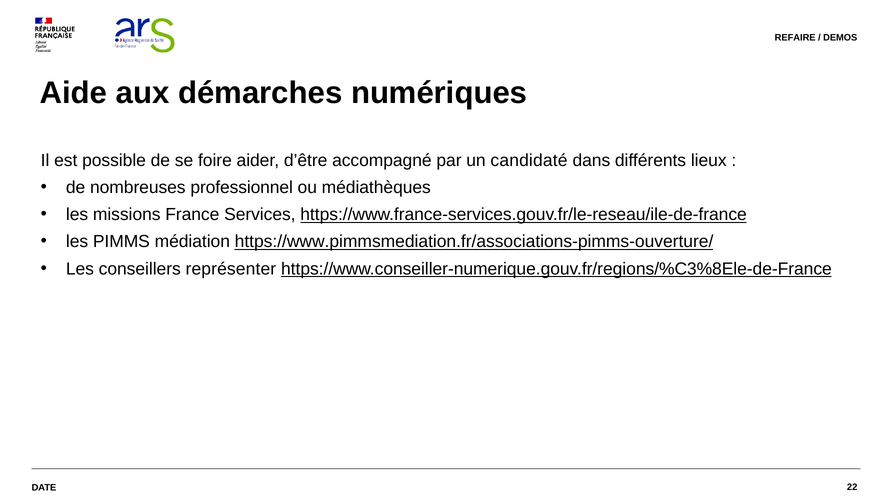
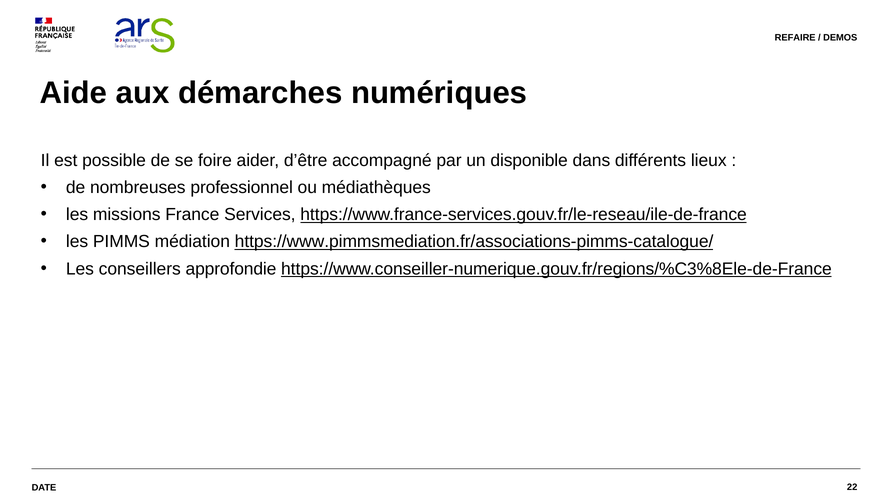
candidaté: candidaté -> disponible (529, 160)
https://www.pimmsmediation.fr/associations-pimms-ouverture/: https://www.pimmsmediation.fr/associations-pimms-ouverture/ -> https://www.pimmsmediation.fr/associations-pimms-catalogue/ (474, 242)
représenter: représenter -> approfondie (231, 269)
